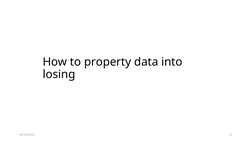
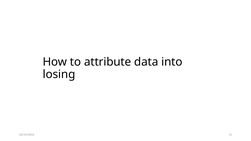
property: property -> attribute (108, 62)
